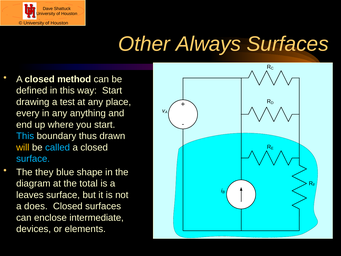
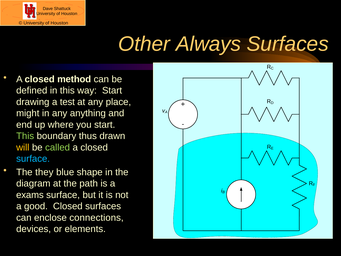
every: every -> might (28, 113)
This colour: light blue -> light green (25, 136)
called colour: light blue -> light green (58, 147)
total: total -> path (89, 183)
leaves: leaves -> exams (30, 195)
does: does -> good (36, 206)
intermediate: intermediate -> connections (97, 217)
